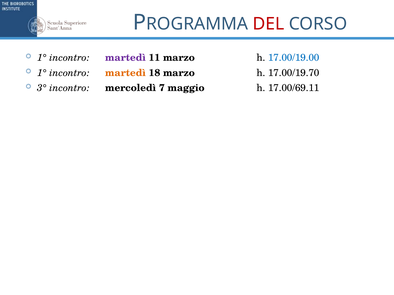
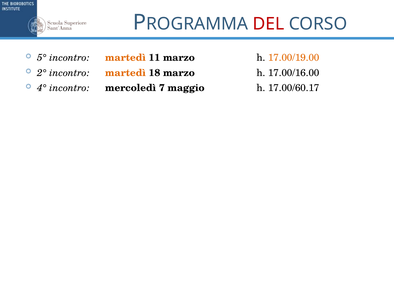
1°: 1° -> 5° (42, 58)
martedì colour: purple -> orange (126, 58)
17.00/19.00 colour: blue -> orange (294, 58)
1°: 1° -> 2° (42, 73)
17.00/19.70: 17.00/19.70 -> 17.00/16.00 (294, 73)
3°: 3° -> 4° (42, 88)
17.00/69.11: 17.00/69.11 -> 17.00/60.17 (294, 88)
